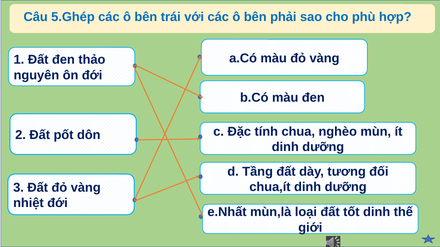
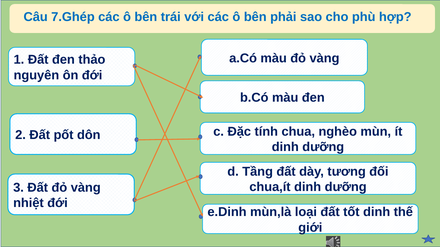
5.Ghép: 5.Ghép -> 7.Ghép (73, 17)
e.Nhất: e.Nhất -> e.Dinh (227, 213)
